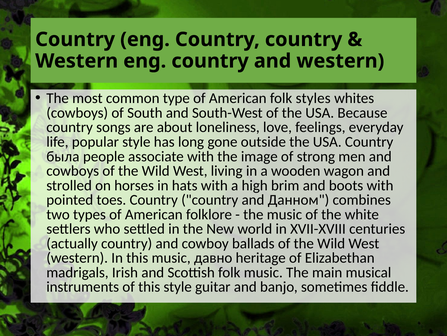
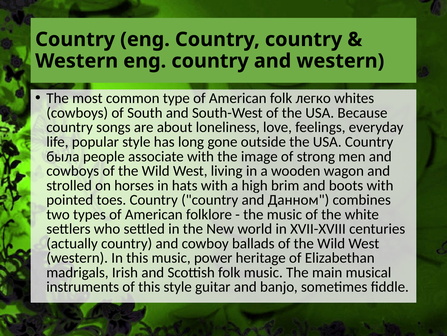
styles: styles -> легко (313, 98)
давно: давно -> power (213, 257)
